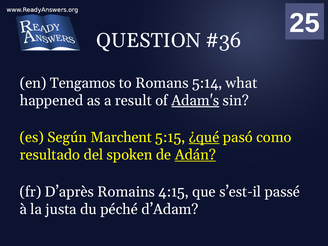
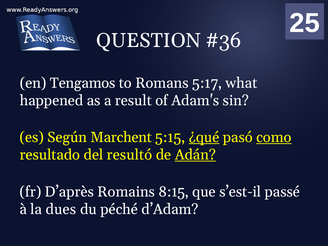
5:14: 5:14 -> 5:17 (207, 83)
Adam's underline: present -> none (195, 100)
como underline: none -> present (274, 137)
spoken: spoken -> resultó (129, 155)
4:15: 4:15 -> 8:15 (174, 192)
justa: justa -> dues (61, 209)
